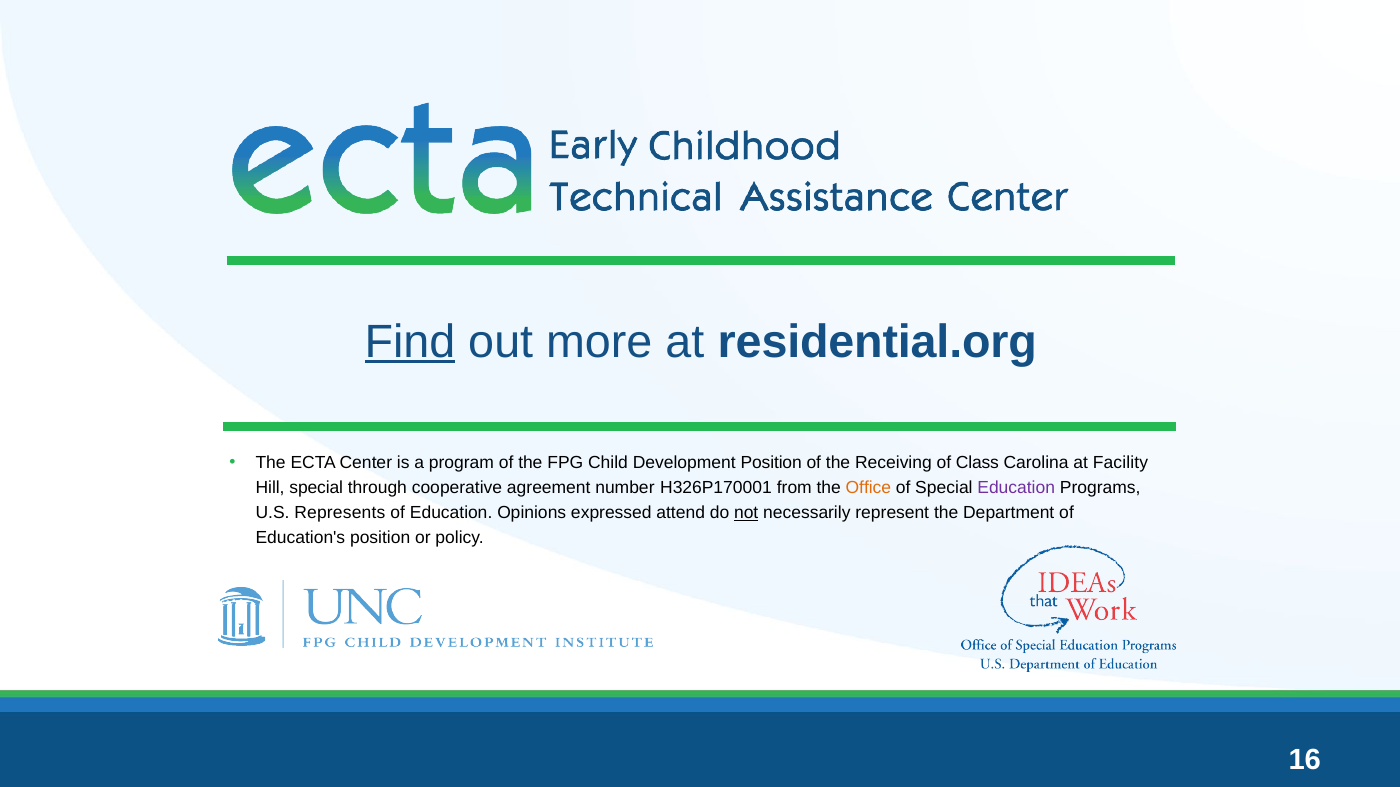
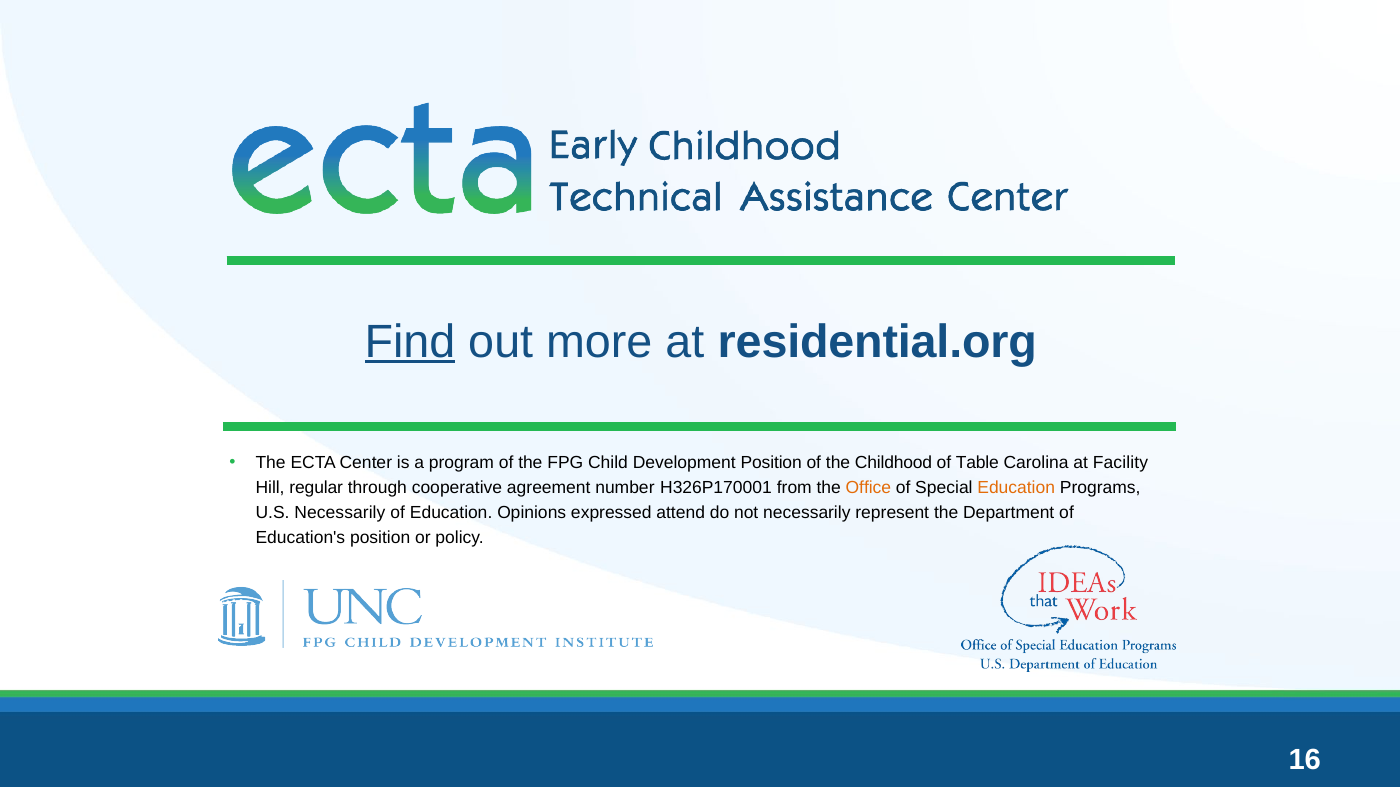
Receiving: Receiving -> Childhood (894, 463)
Class: Class -> Table (977, 463)
Hill special: special -> regular (316, 488)
Education colour: purple -> orange (1016, 488)
U.S Represents: Represents -> Necessarily (340, 513)
not underline: present -> none (746, 513)
